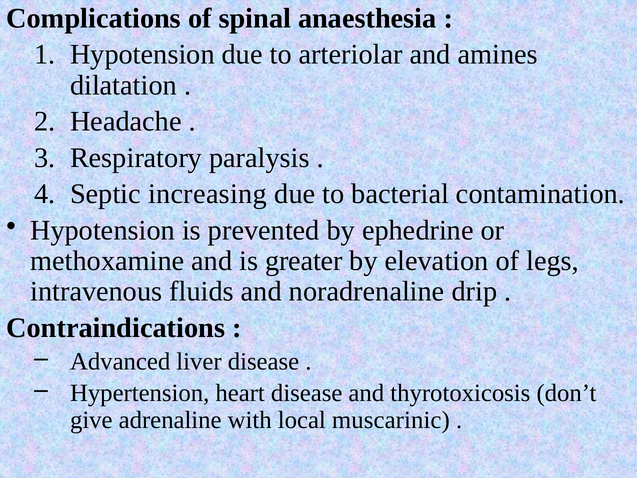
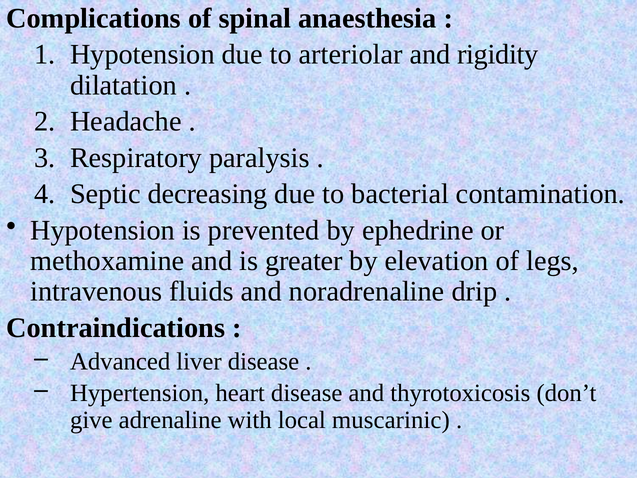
amines: amines -> rigidity (498, 55)
increasing: increasing -> decreasing (208, 194)
